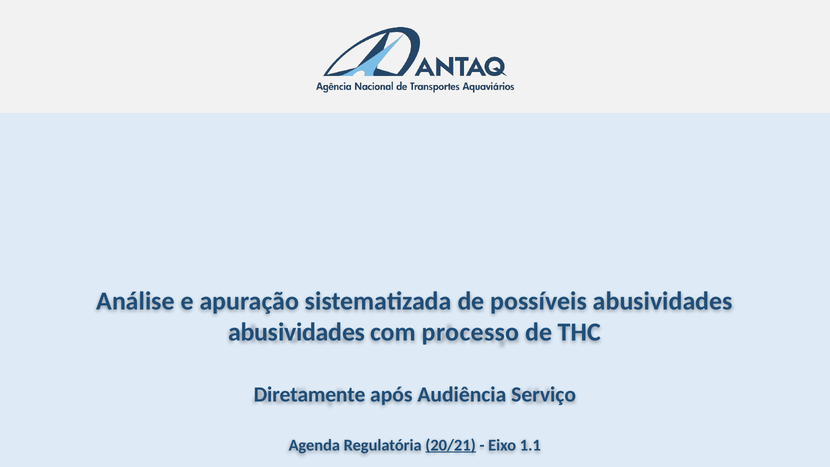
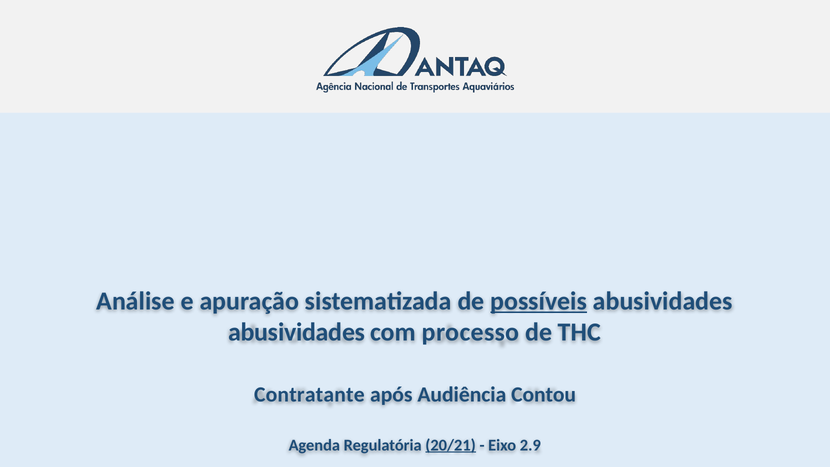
possíveis underline: none -> present (539, 301)
Diretamente: Diretamente -> Contratante (309, 394)
Serviço: Serviço -> Contou (544, 394)
1.1: 1.1 -> 2.9 (530, 445)
